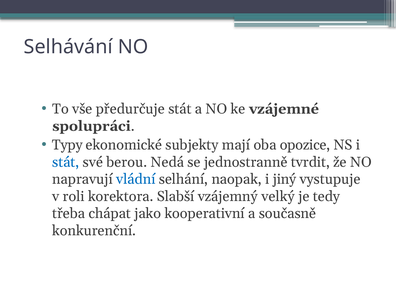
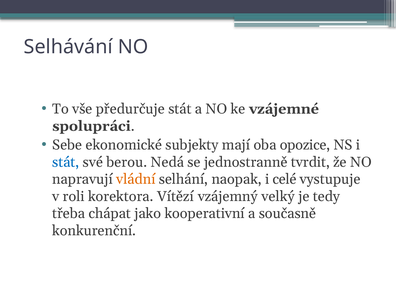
Typy: Typy -> Sebe (67, 145)
vládní colour: blue -> orange (136, 179)
jiný: jiný -> celé (285, 179)
Slabší: Slabší -> Vítězí (176, 196)
